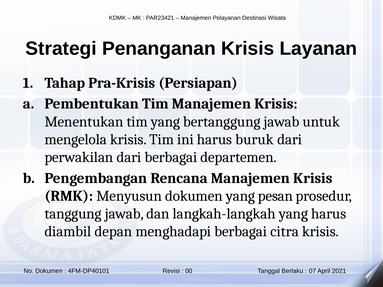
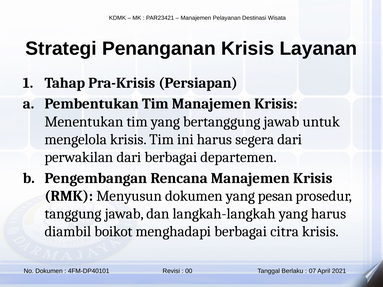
buruk: buruk -> segera (255, 140)
depan: depan -> boikot (114, 232)
